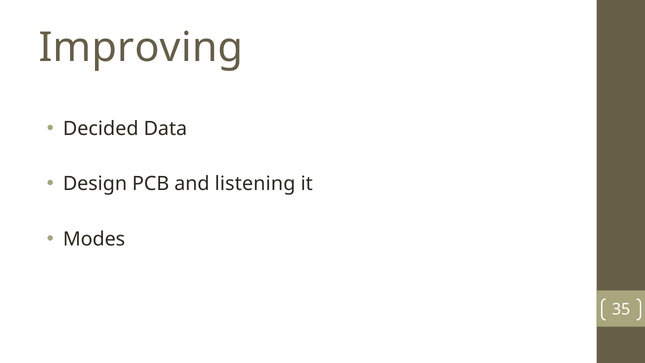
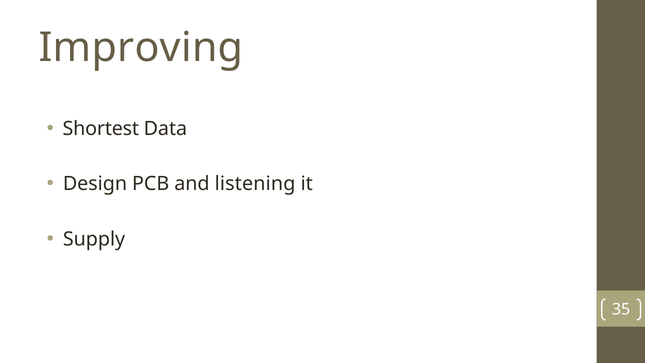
Decided: Decided -> Shortest (101, 129)
Modes: Modes -> Supply (94, 239)
